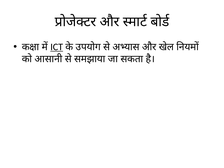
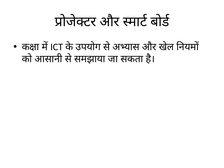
ICT underline: present -> none (57, 47)
